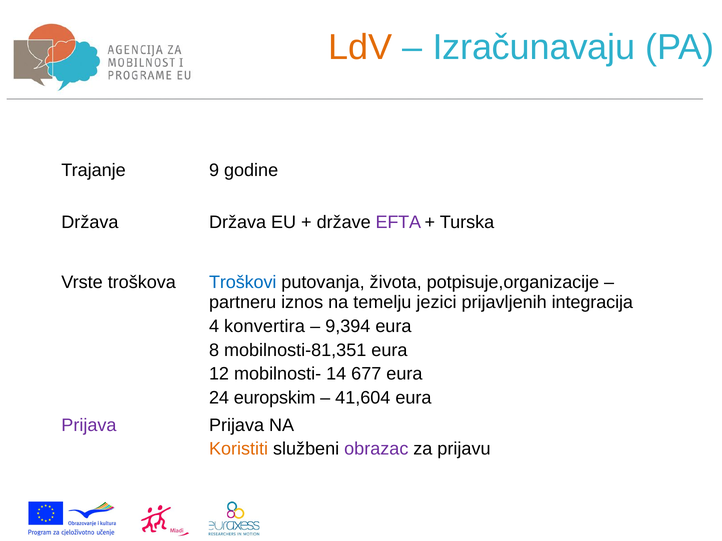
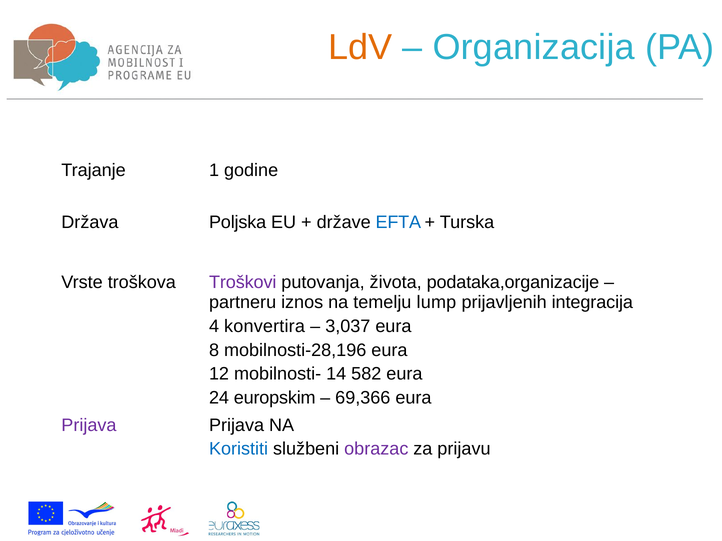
Izračunavaju: Izračunavaju -> Organizacija (534, 48)
9: 9 -> 1 (214, 170)
Država Država: Država -> Poljska (238, 223)
EFTA colour: purple -> blue (398, 223)
Troškovi colour: blue -> purple (243, 283)
potpisuje,organizacije: potpisuje,organizacije -> podataka,organizacije (513, 283)
jezici: jezici -> lump (436, 303)
9,394: 9,394 -> 3,037 (348, 327)
mobilnosti-81,351: mobilnosti-81,351 -> mobilnosti-28,196 (295, 350)
677: 677 -> 582 (366, 374)
41,604: 41,604 -> 69,366 (363, 398)
Koristiti colour: orange -> blue (239, 449)
